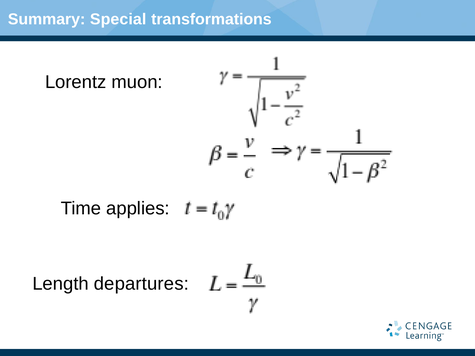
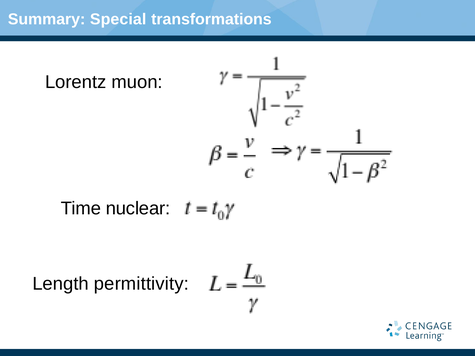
applies: applies -> nuclear (138, 209)
departures: departures -> permittivity (141, 284)
